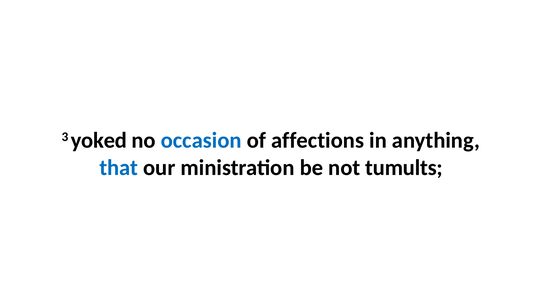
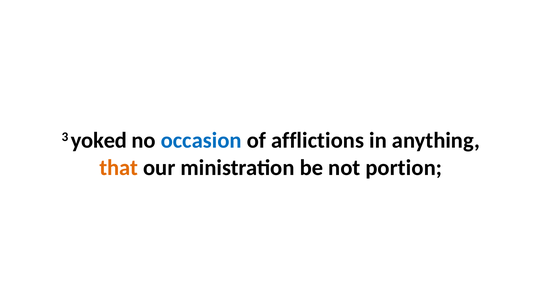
affections: affections -> afflictions (318, 140)
that colour: blue -> orange (119, 168)
tumults: tumults -> portion (404, 168)
